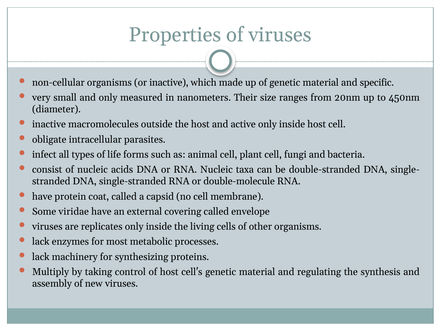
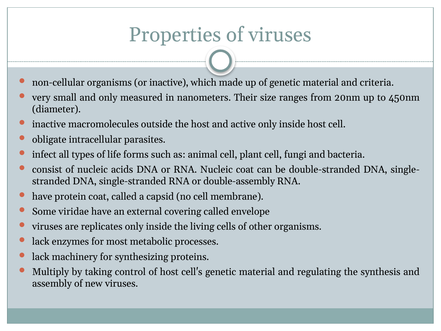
specific: specific -> criteria (377, 82)
Nucleic taxa: taxa -> coat (245, 169)
double-molecule: double-molecule -> double-assembly (239, 181)
